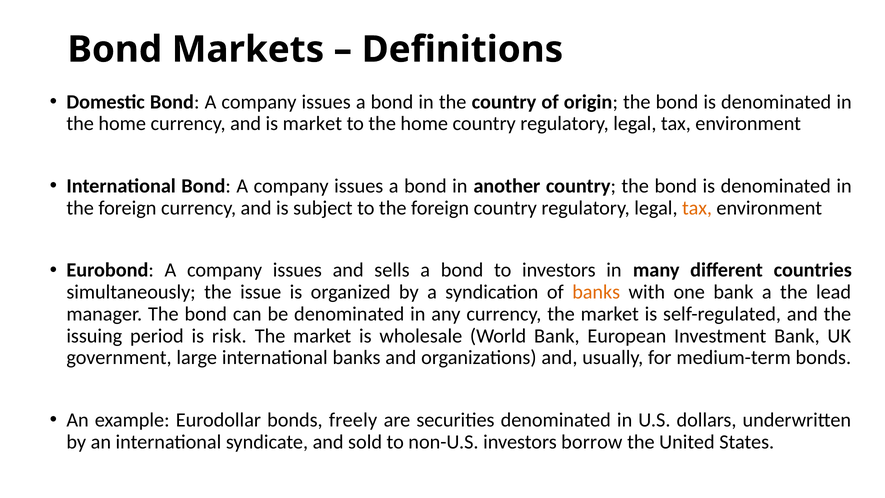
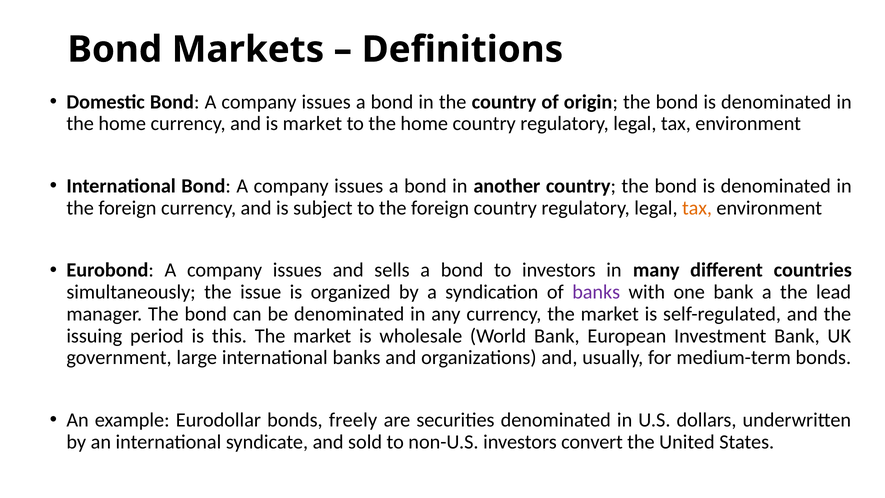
banks colour: orange -> purple (596, 292)
risk: risk -> this (229, 336)
borrow: borrow -> convert (592, 442)
